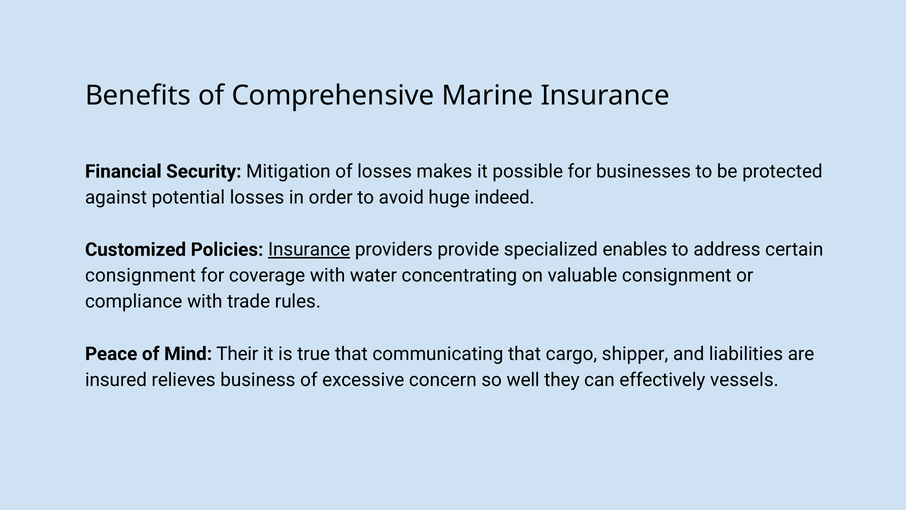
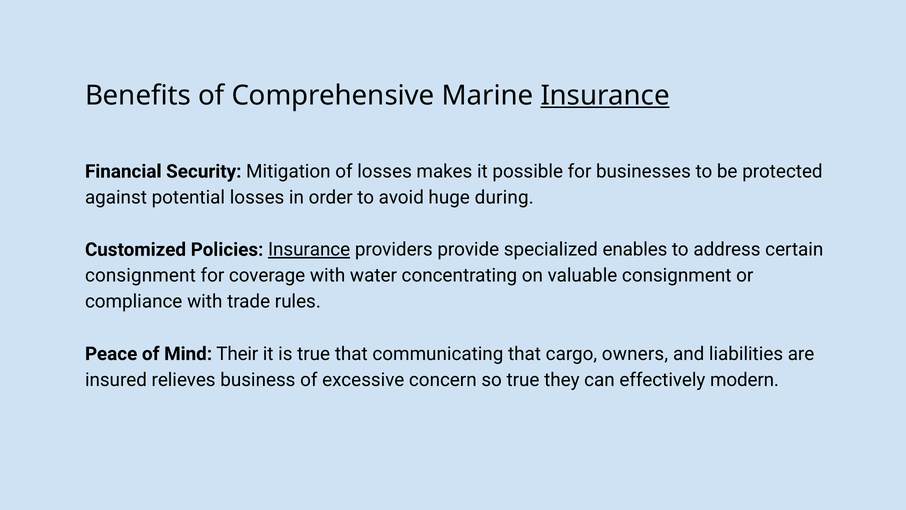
Insurance underline: none -> present (605, 95)
indeed: indeed -> during (504, 197)
shipper: shipper -> owners (635, 354)
so well: well -> true (523, 380)
vessels: vessels -> modern (744, 380)
